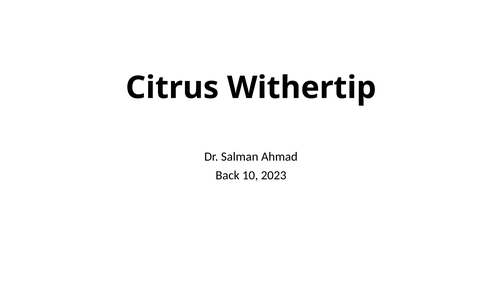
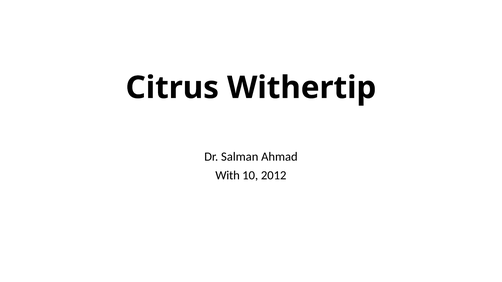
Back: Back -> With (228, 176)
2023: 2023 -> 2012 (274, 176)
